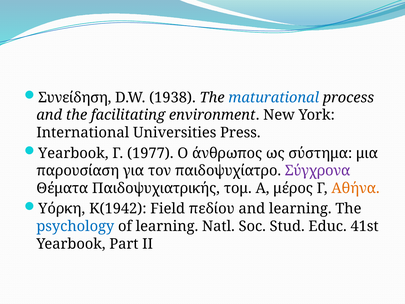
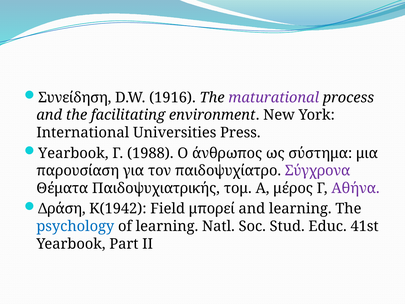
1938: 1938 -> 1916 (172, 98)
maturational colour: blue -> purple (274, 98)
1977: 1977 -> 1988 (150, 153)
Αθήνα colour: orange -> purple (355, 188)
Υόρκη: Υόρκη -> Δράση (62, 209)
πεδίου: πεδίου -> μπορεί (212, 209)
